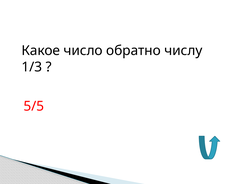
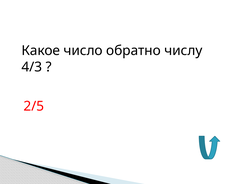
1/3: 1/3 -> 4/3 (32, 67)
5/5: 5/5 -> 2/5 (34, 106)
